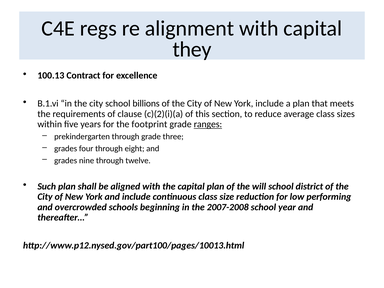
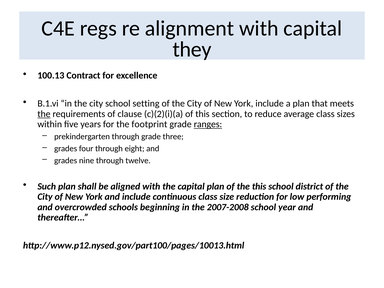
billions: billions -> setting (146, 104)
the underline: none -> present (44, 114)
the will: will -> this (259, 186)
